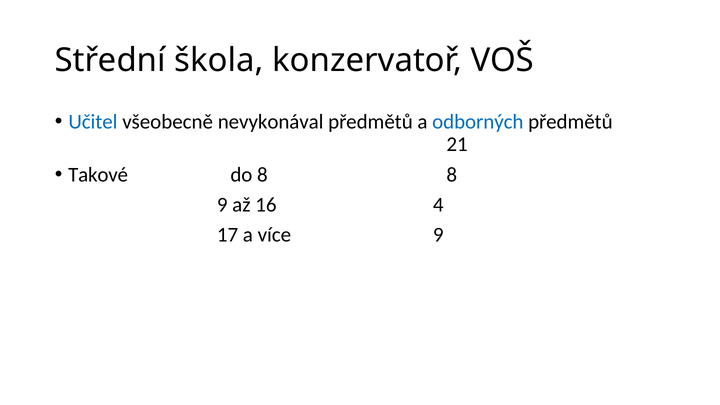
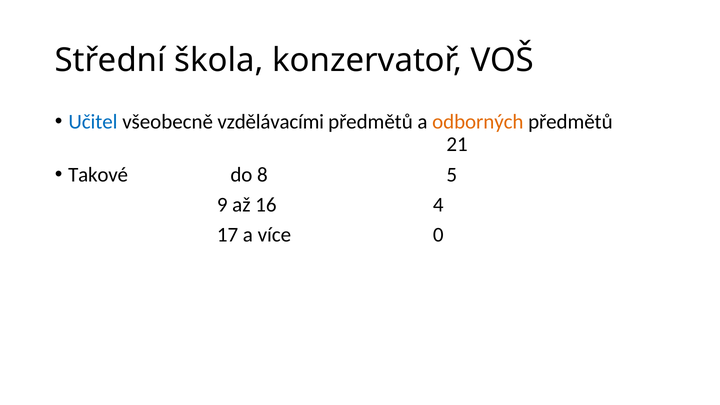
nevykonával: nevykonával -> vzdělávacími (271, 122)
odborných colour: blue -> orange (478, 122)
8 8: 8 -> 5 (452, 175)
více 9: 9 -> 0 (438, 235)
